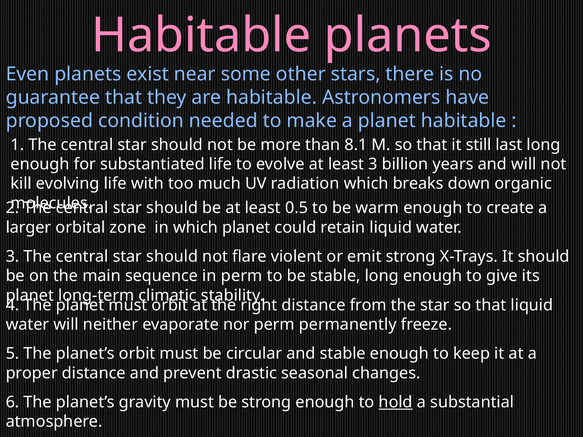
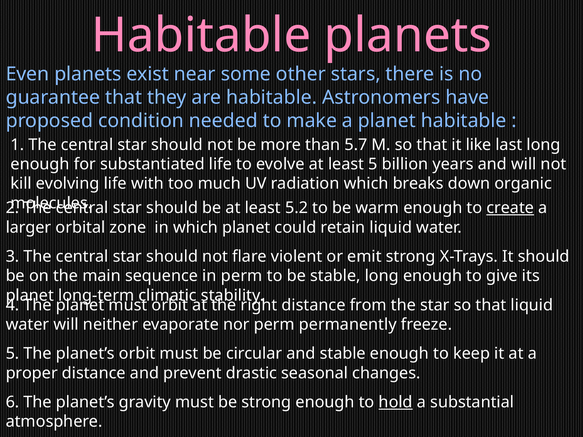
8.1: 8.1 -> 5.7 (356, 145)
still: still -> like (479, 145)
least 3: 3 -> 5 (373, 164)
0.5: 0.5 -> 5.2 (297, 208)
create underline: none -> present (510, 208)
